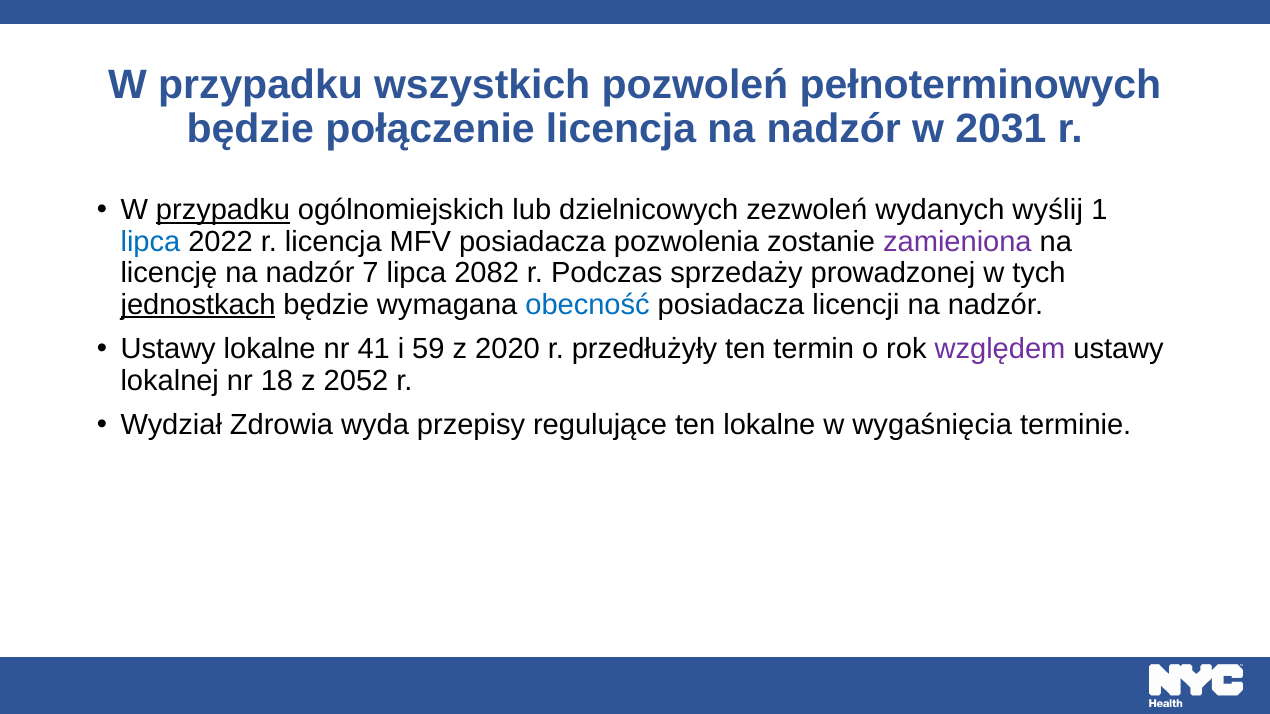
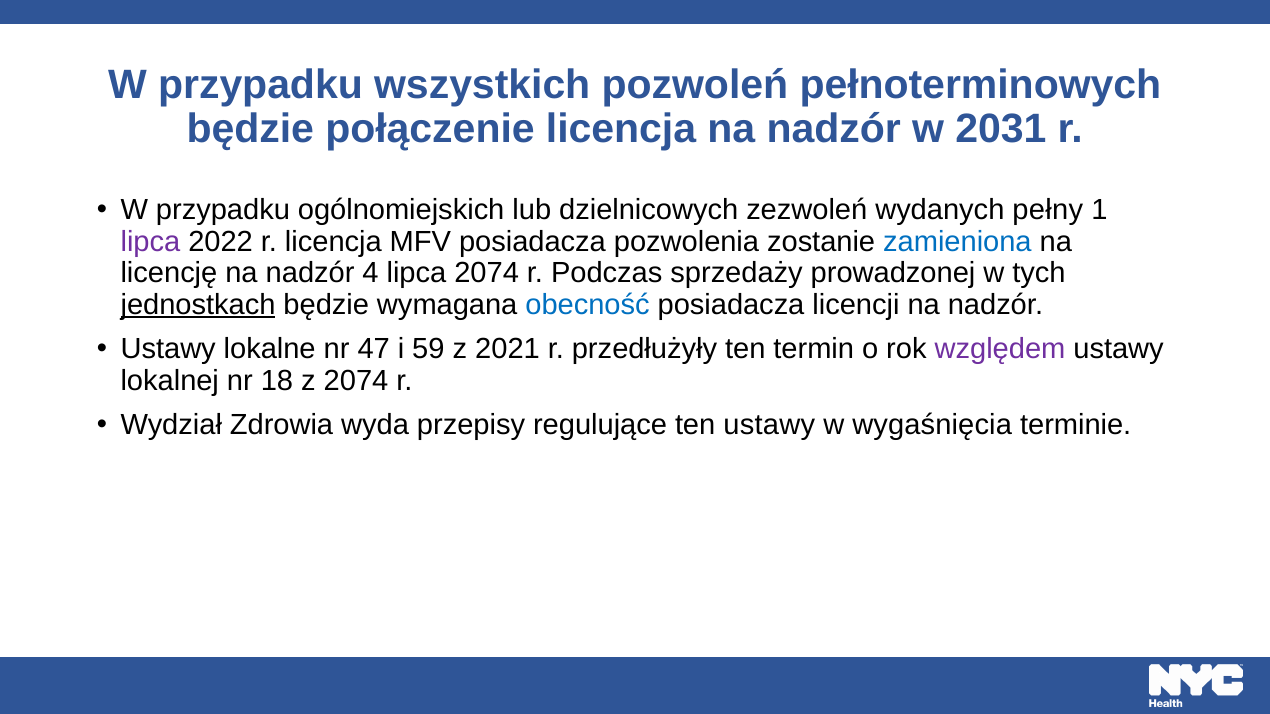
przypadku underline: present -> none (223, 210)
wyślij: wyślij -> pełny (1048, 210)
lipca colour: blue -> purple (150, 242)
zamieniona colour: purple -> blue (957, 242)
7: 7 -> 4 (370, 273)
lipca 2082: 2082 -> 2074 (487, 273)
41: 41 -> 47 (374, 349)
2020: 2020 -> 2021 (508, 349)
z 2052: 2052 -> 2074 (356, 381)
ten lokalne: lokalne -> ustawy (769, 425)
